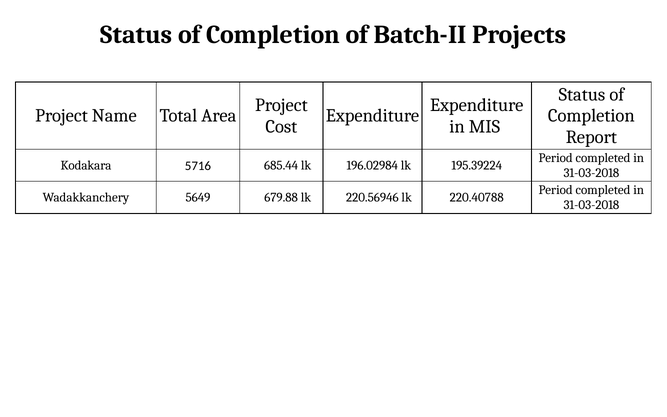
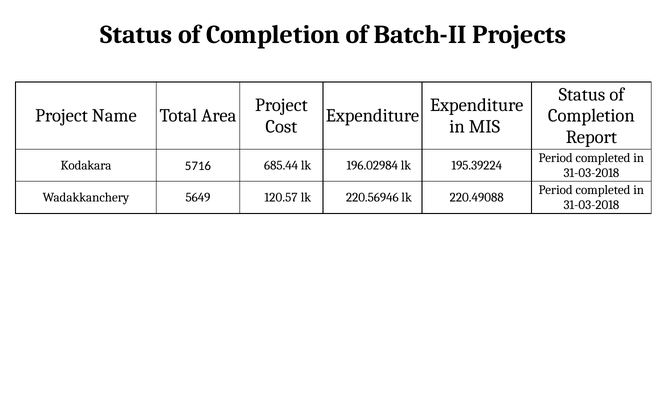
679.88: 679.88 -> 120.57 (281, 198)
220.40788: 220.40788 -> 220.49088 (477, 198)
